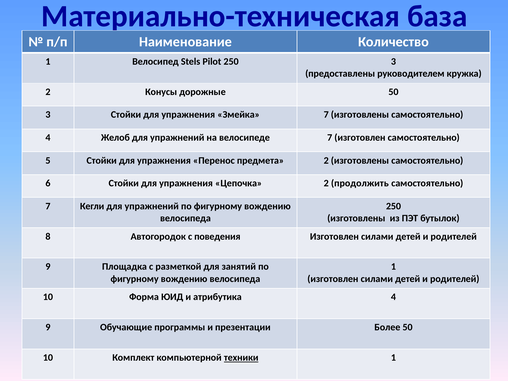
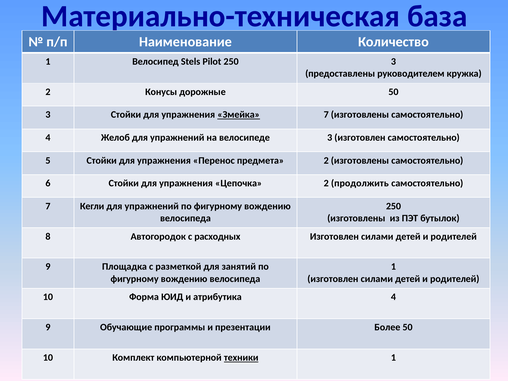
Змейка underline: none -> present (239, 115)
велосипеде 7: 7 -> 3 (330, 138)
поведения: поведения -> расходных (217, 236)
